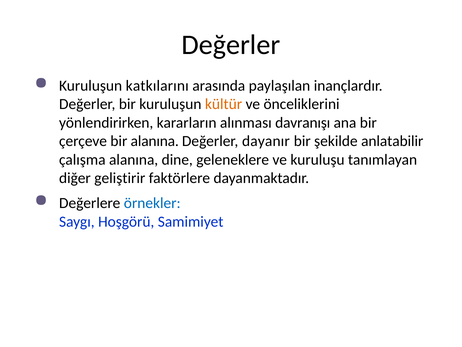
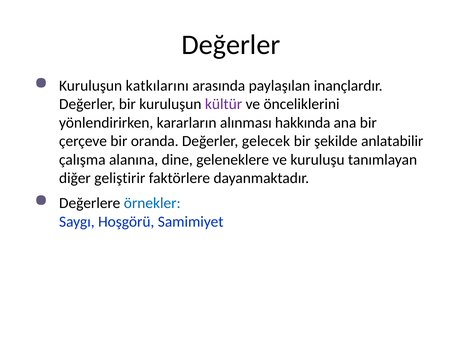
kültür colour: orange -> purple (224, 104)
davranışı: davranışı -> hakkında (303, 122)
bir alanına: alanına -> oranda (155, 141)
dayanır: dayanır -> gelecek (266, 141)
